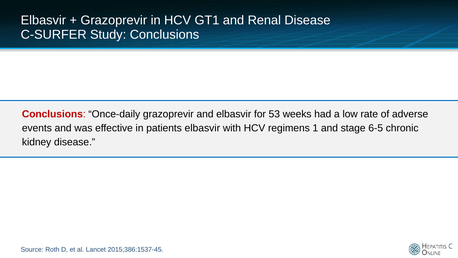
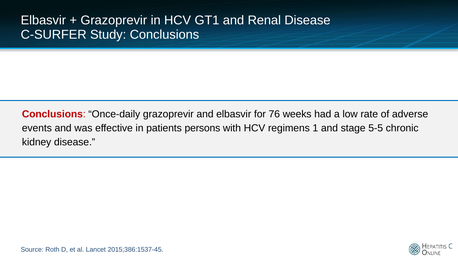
53: 53 -> 76 (274, 114)
patients elbasvir: elbasvir -> persons (202, 128)
6-5: 6-5 -> 5-5 (376, 128)
